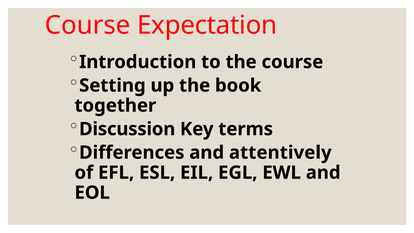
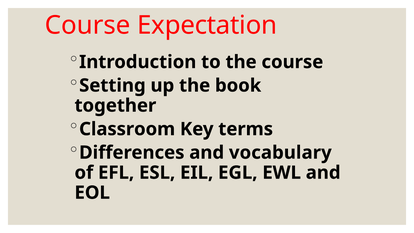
Discussion: Discussion -> Classroom (127, 129)
attentively: attentively -> vocabulary (280, 153)
